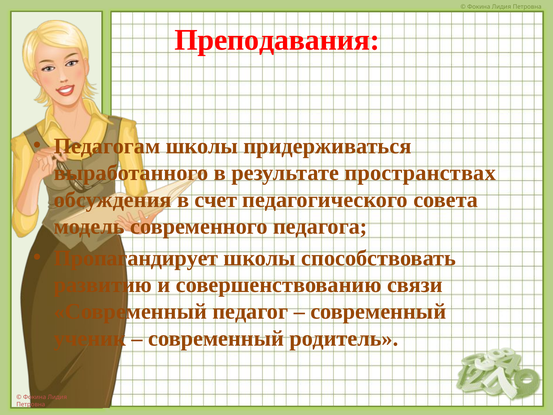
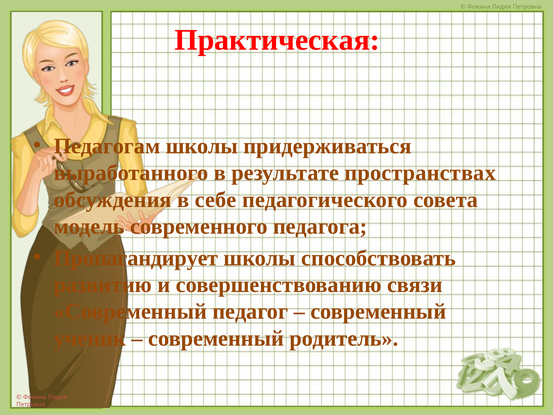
Преподавания: Преподавания -> Практическая (277, 40)
счет: счет -> себе (216, 200)
